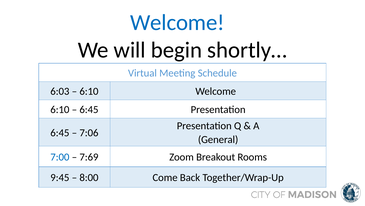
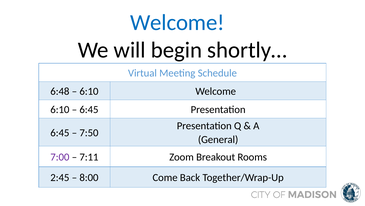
6:03: 6:03 -> 6:48 (60, 91)
7:06: 7:06 -> 7:50 (89, 132)
7:00 colour: blue -> purple (60, 156)
7:69: 7:69 -> 7:11 (89, 156)
9:45: 9:45 -> 2:45 (60, 177)
